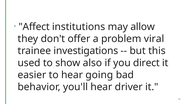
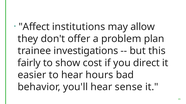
viral: viral -> plan (154, 39)
used: used -> fairly (29, 63)
also: also -> cost (92, 63)
going: going -> hours (99, 75)
driver: driver -> sense (129, 87)
